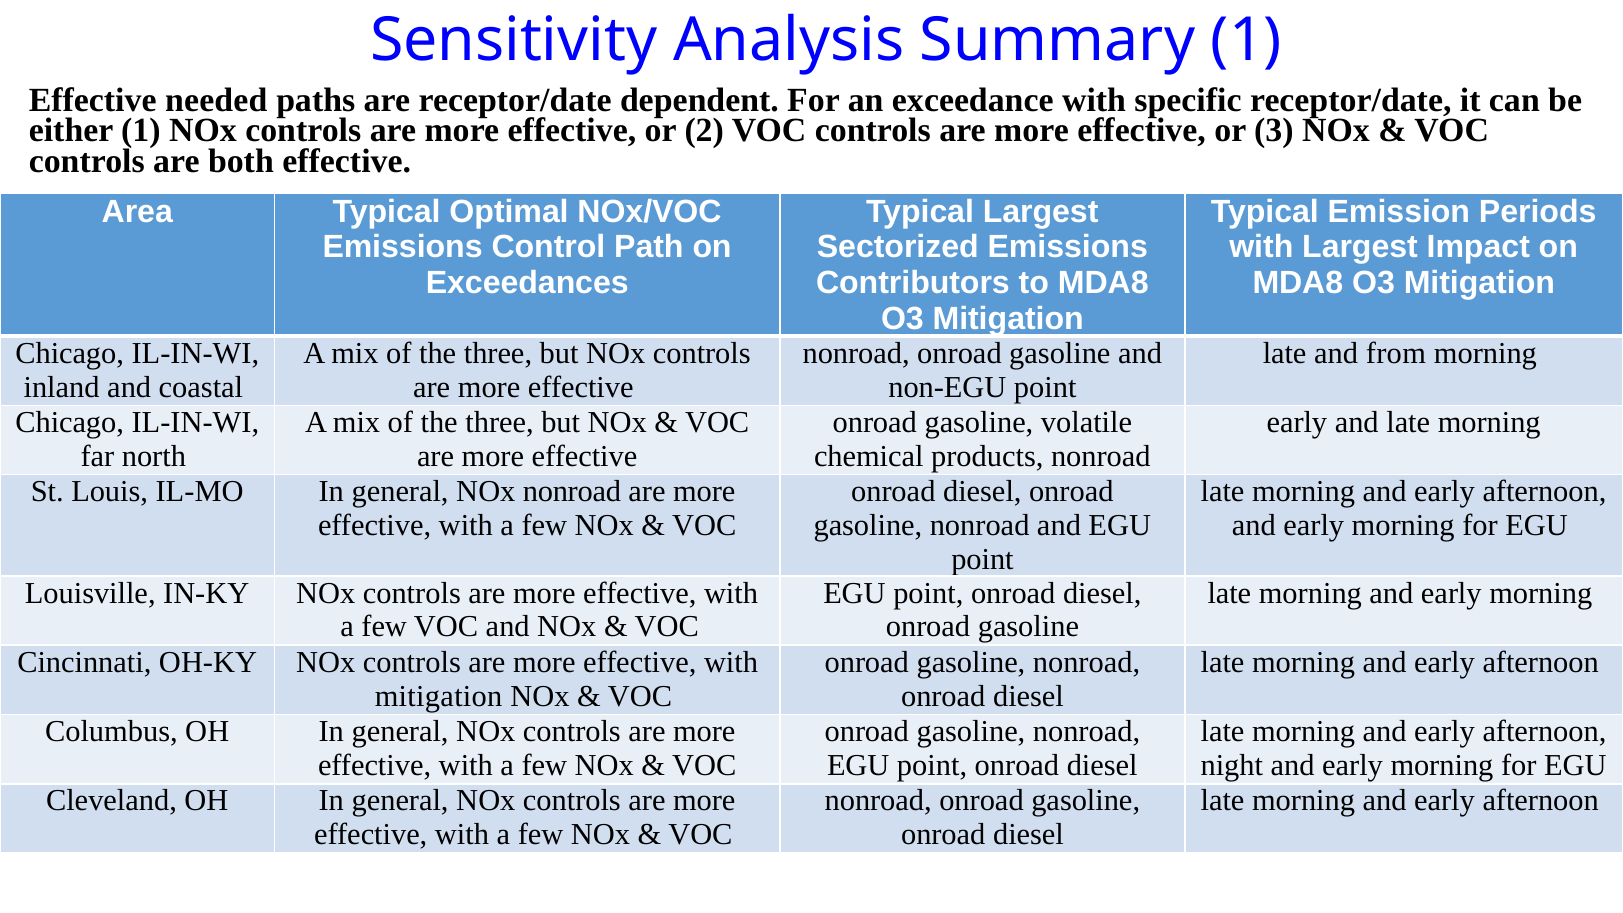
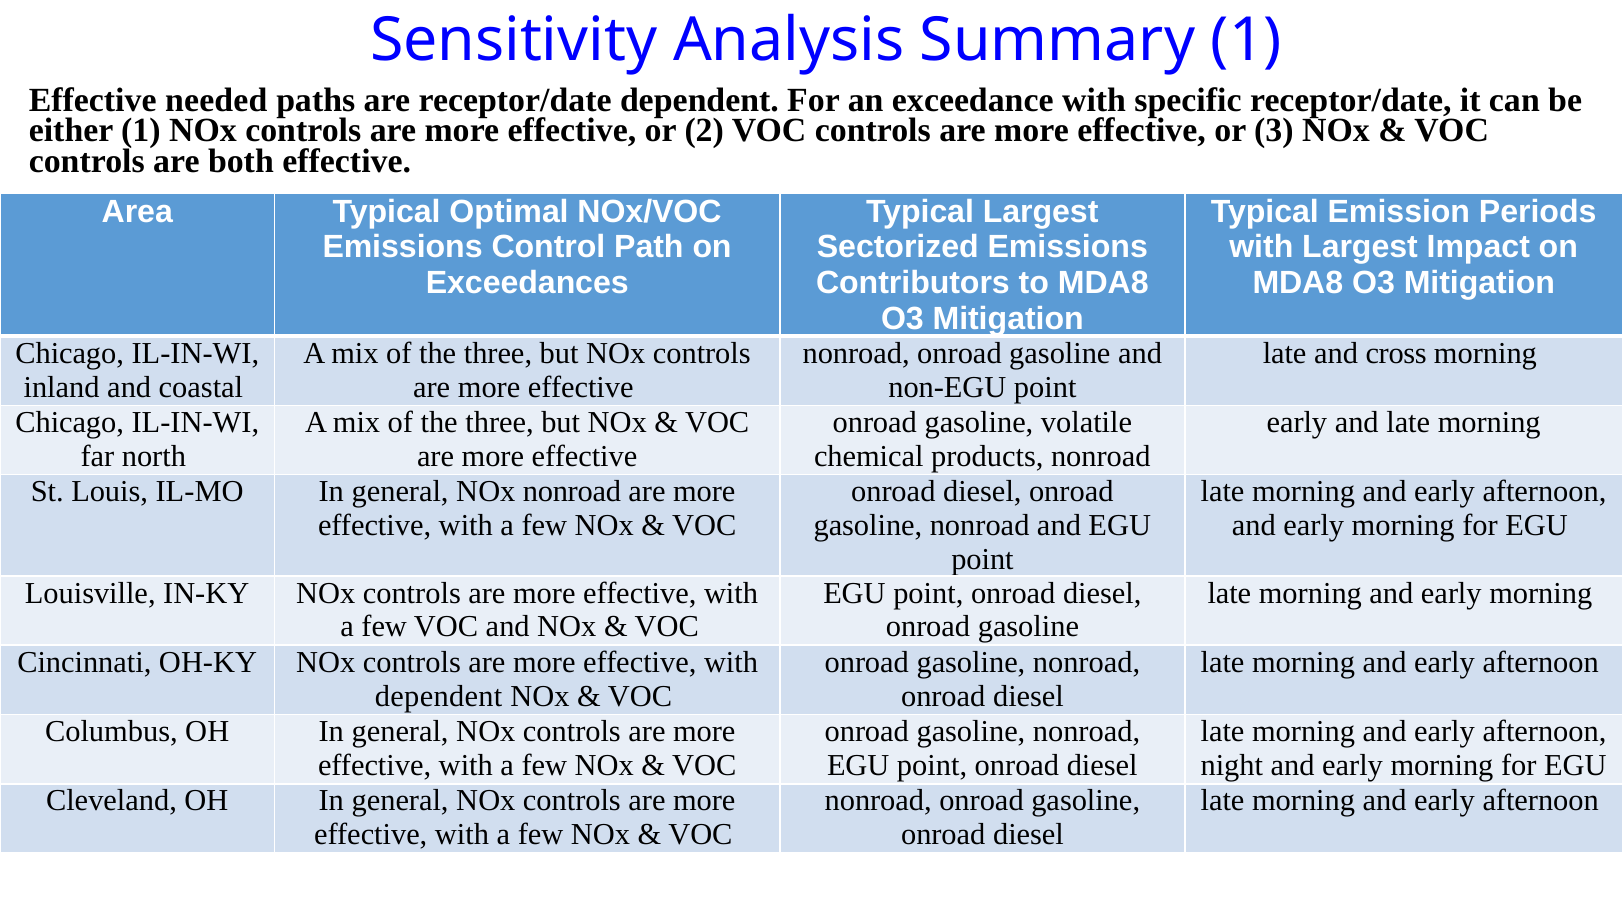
from: from -> cross (1396, 353)
mitigation: mitigation -> dependent (439, 696)
